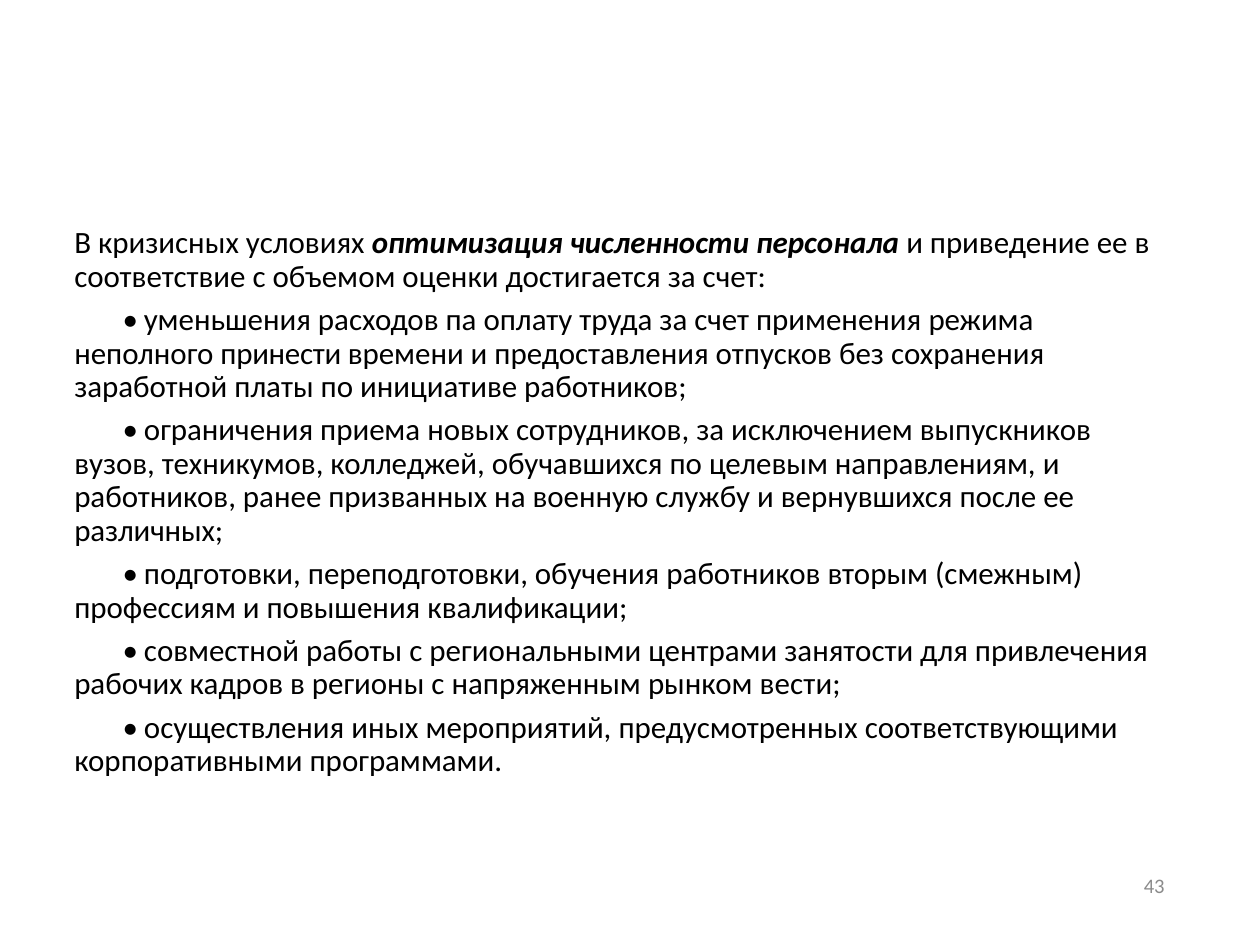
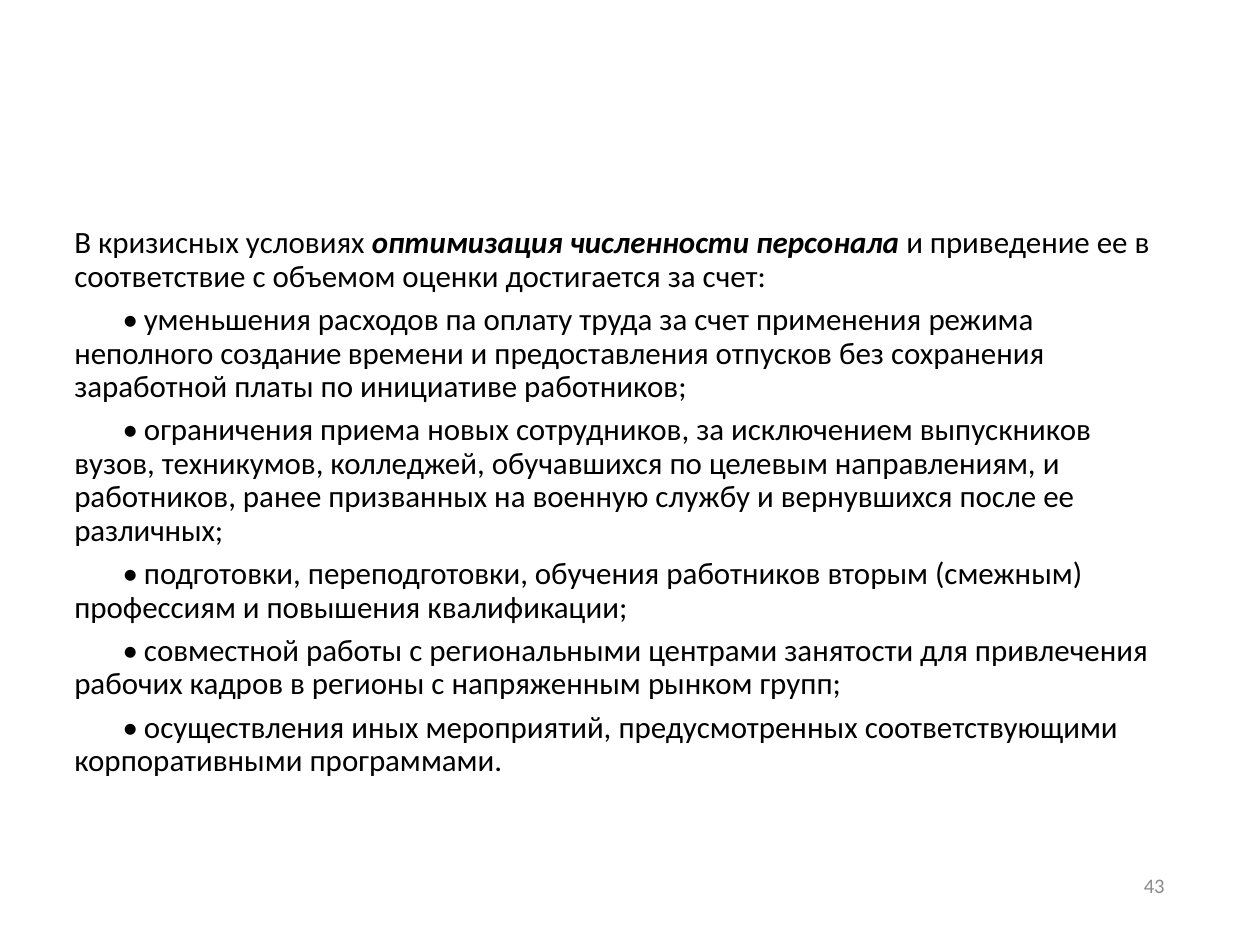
принести: принести -> создание (281, 354)
вести: вести -> групп (800, 685)
